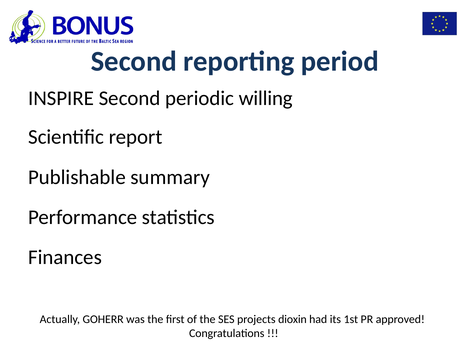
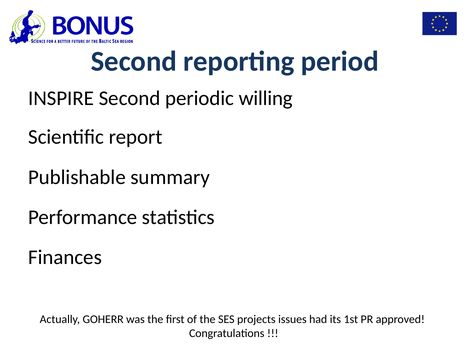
dioxin: dioxin -> issues (292, 320)
